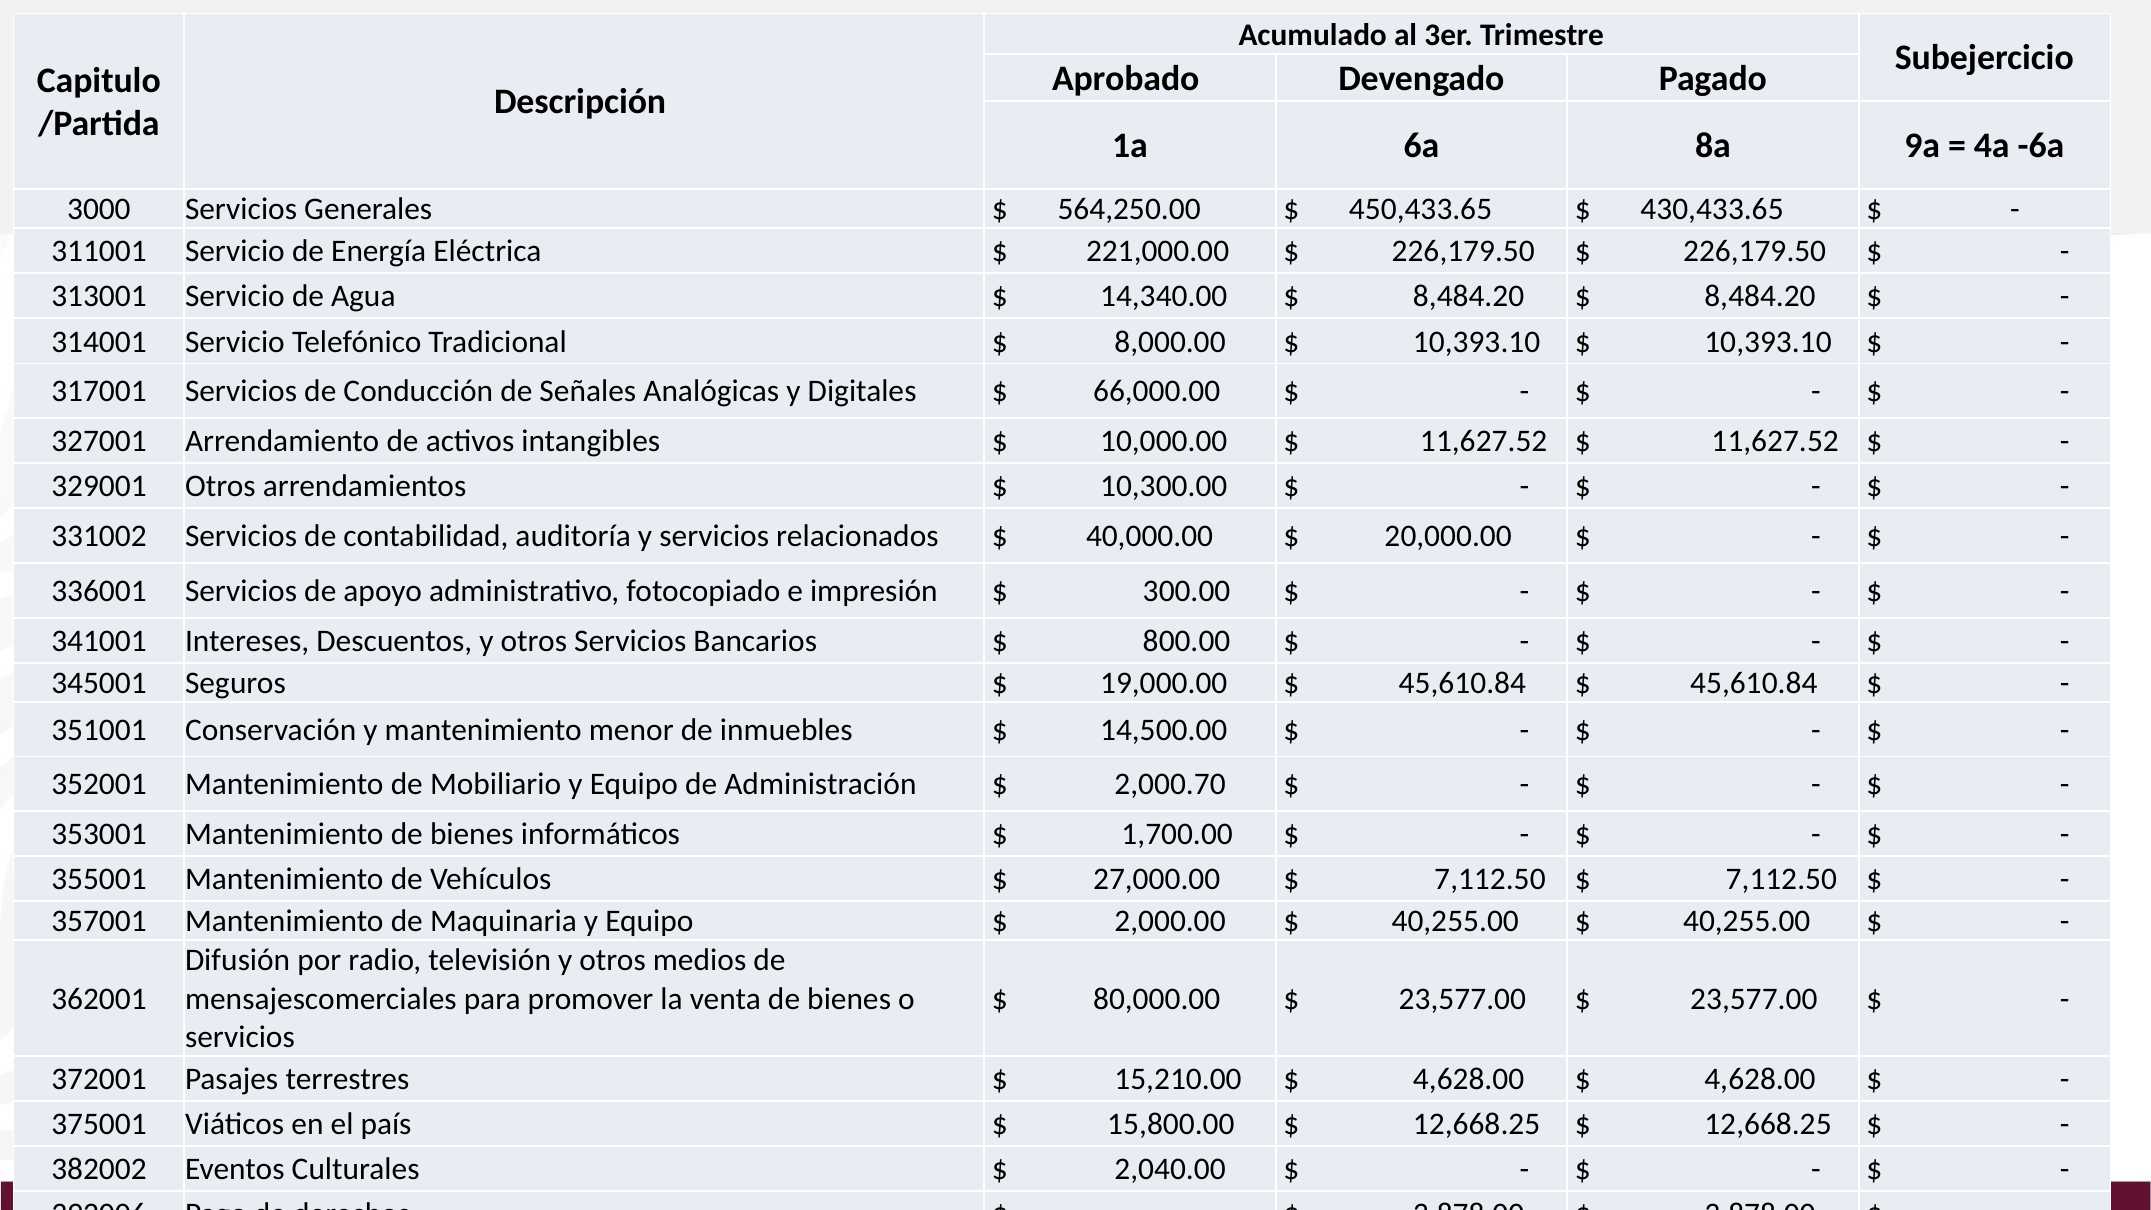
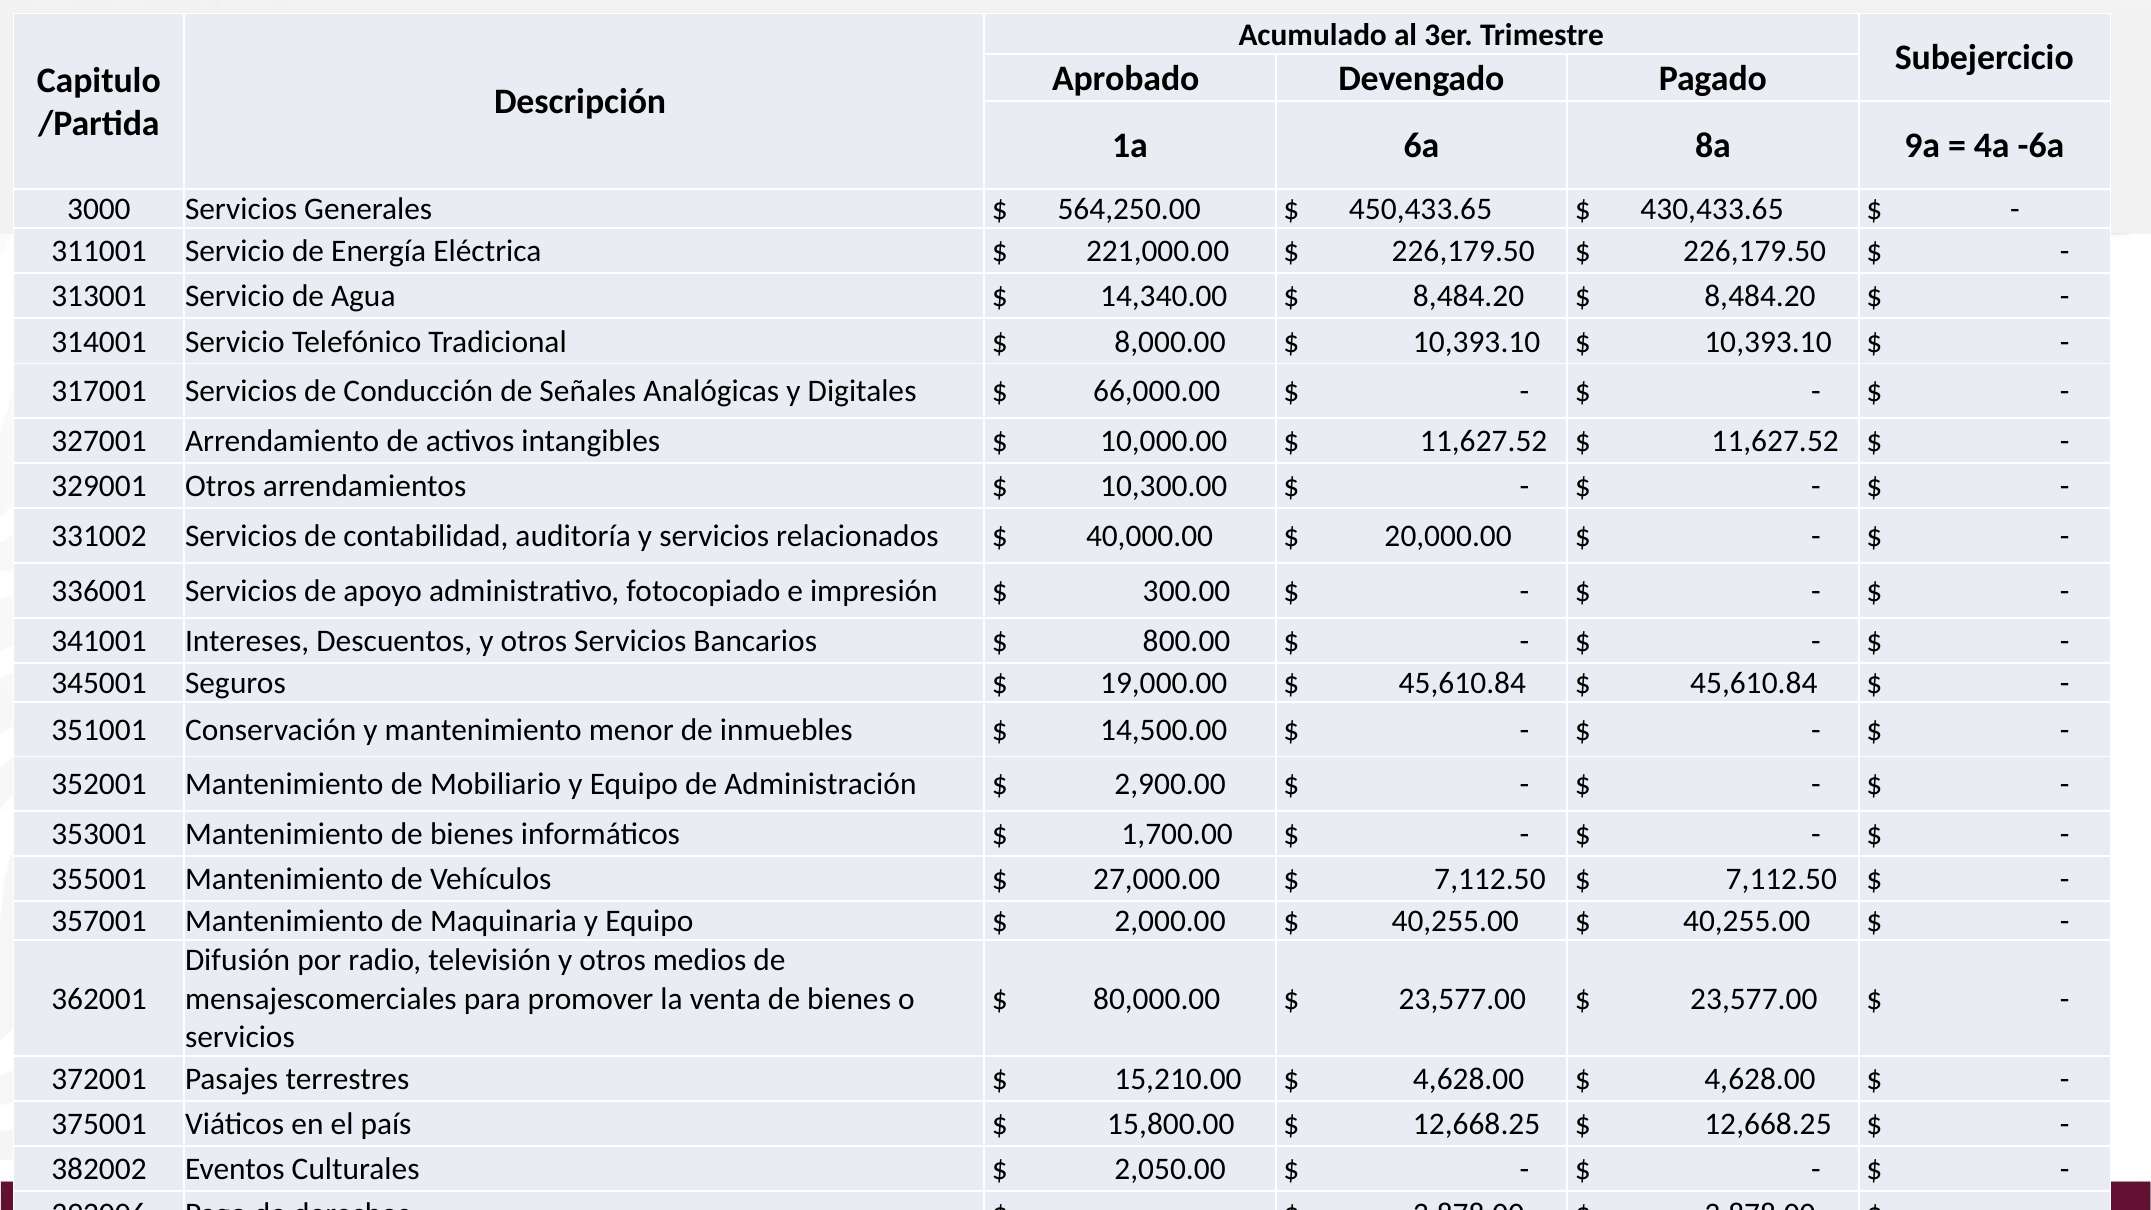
2,000.70: 2,000.70 -> 2,900.00 (1170, 785)
2,040.00: 2,040.00 -> 2,050.00 (1170, 1169)
